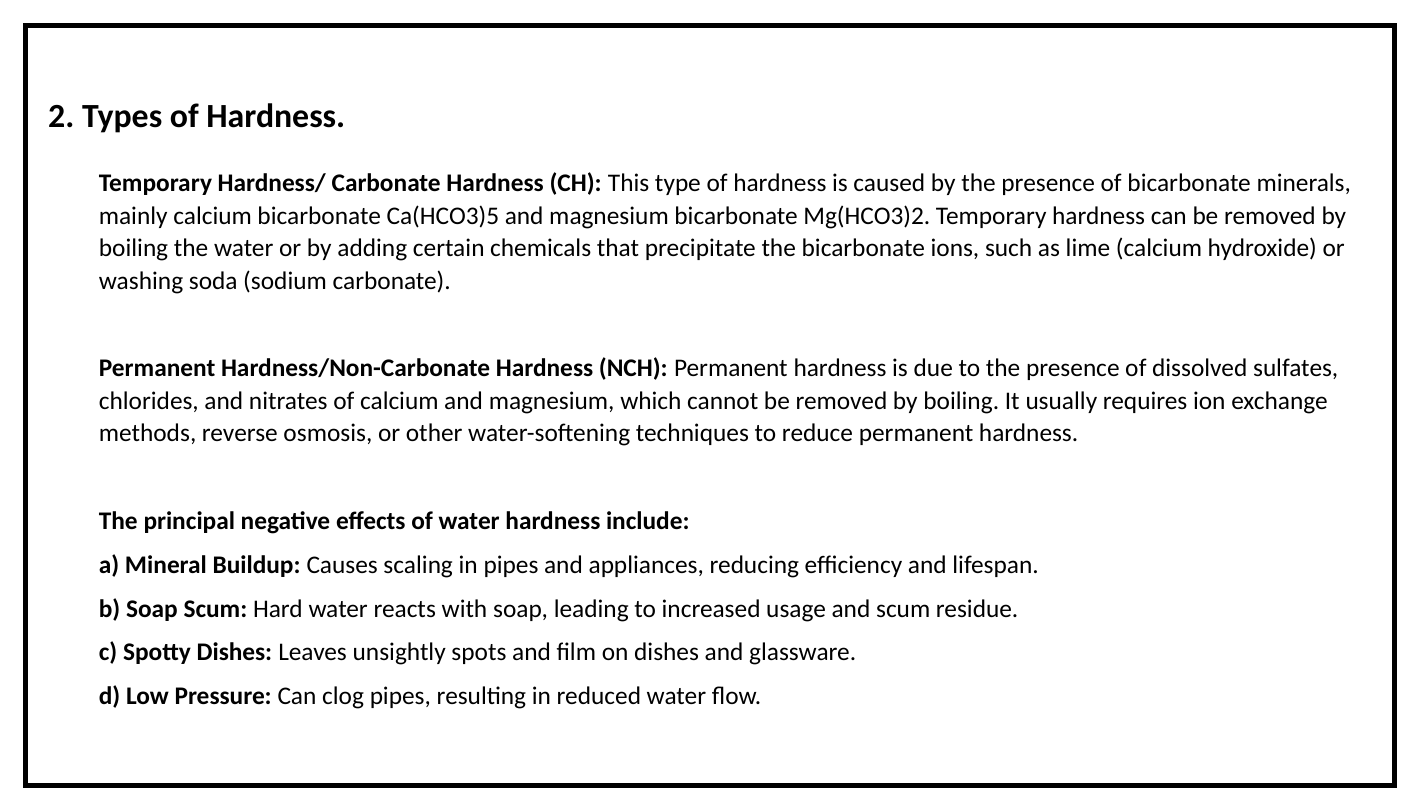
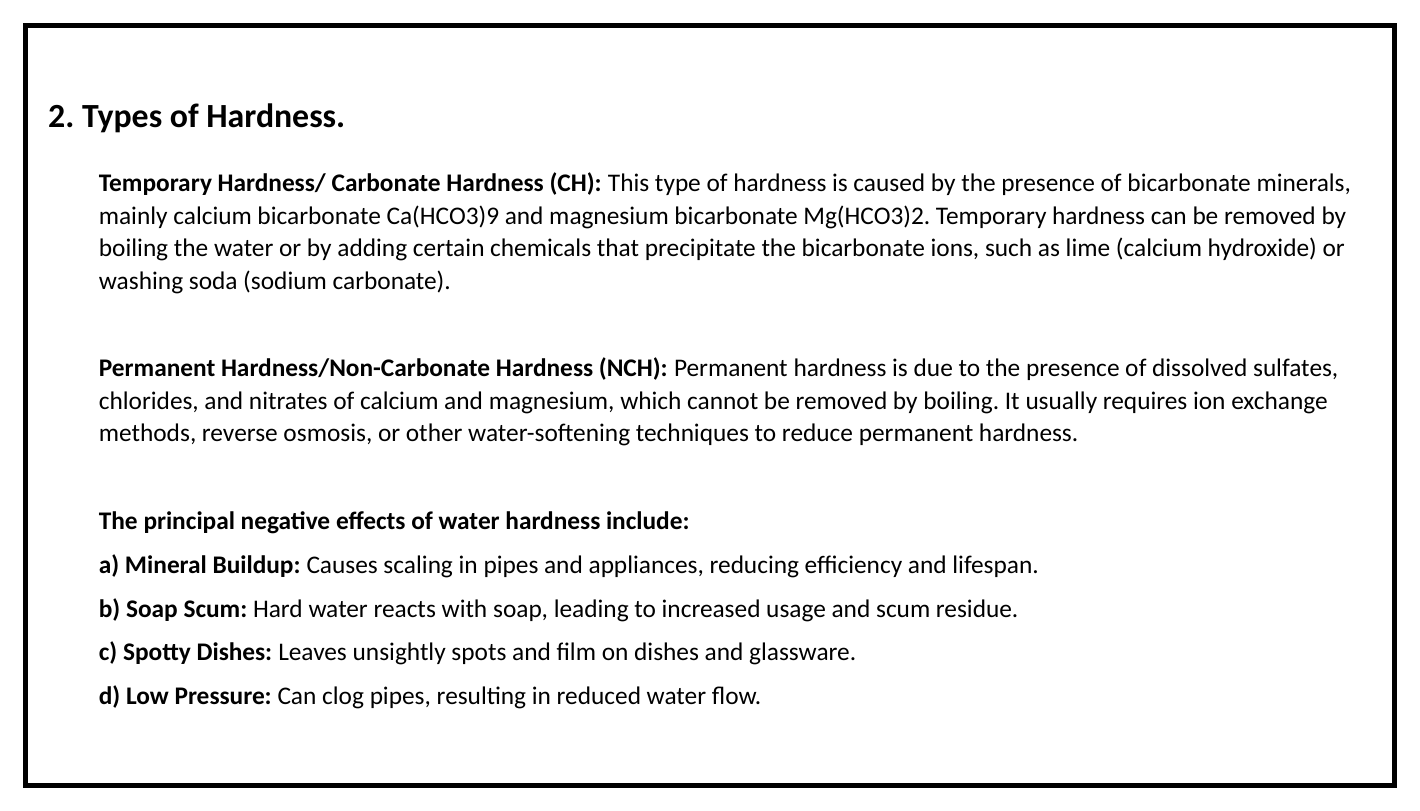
Ca(HCO3)5: Ca(HCO3)5 -> Ca(HCO3)9 (443, 216)
